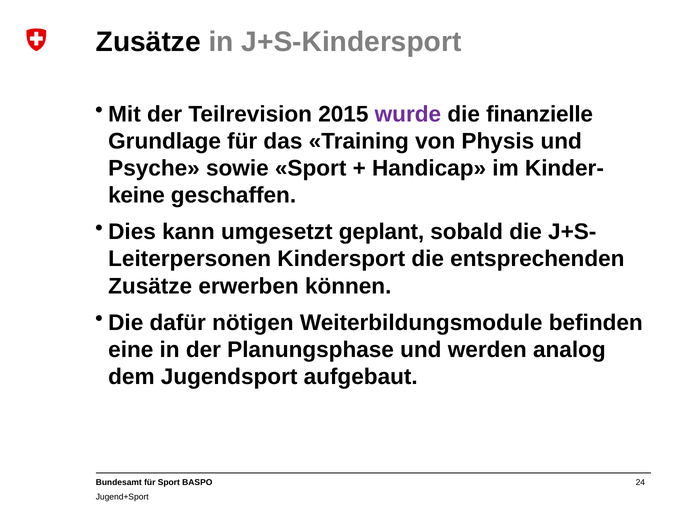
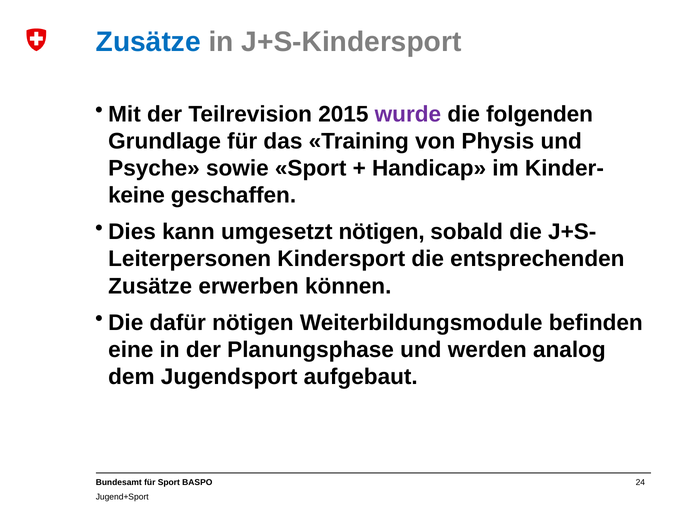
Zusätze colour: black -> blue (148, 42)
finanzielle: finanzielle -> folgenden (540, 114)
umgesetzt geplant: geplant -> nötigen (382, 232)
